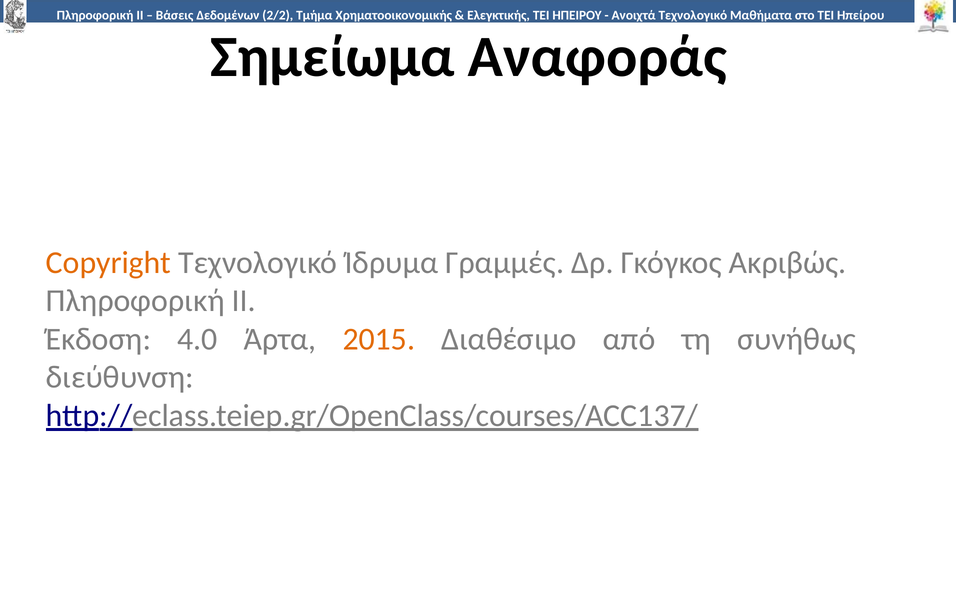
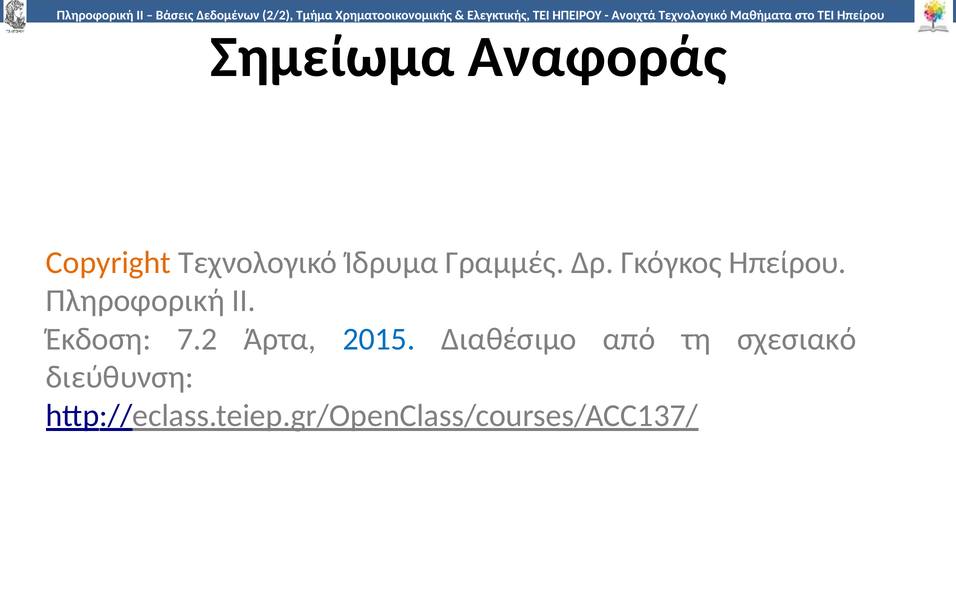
Γκόγκος Ακριβώς: Ακριβώς -> Ηπείρου (788, 262)
4.0: 4.0 -> 7.2 (197, 339)
2015 colour: orange -> blue (379, 339)
συνήθως: συνήθως -> σχεσιακό (797, 339)
